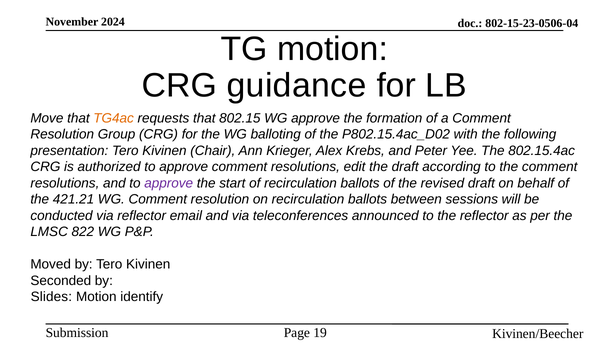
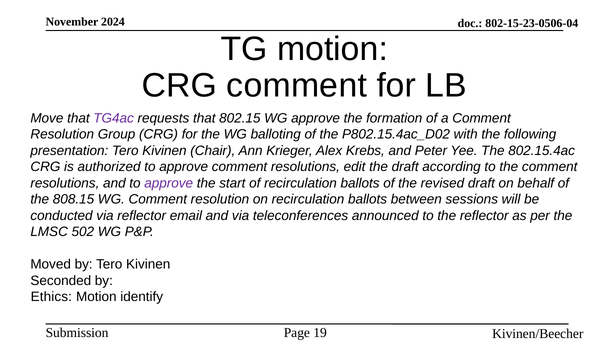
CRG guidance: guidance -> comment (297, 85)
TG4ac colour: orange -> purple (114, 118)
421.21: 421.21 -> 808.15 (74, 199)
822: 822 -> 502 (83, 232)
Slides: Slides -> Ethics (51, 297)
